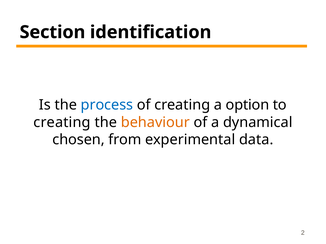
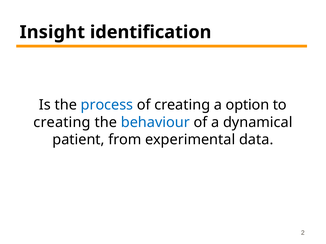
Section: Section -> Insight (52, 32)
behaviour colour: orange -> blue (155, 123)
chosen: chosen -> patient (79, 140)
